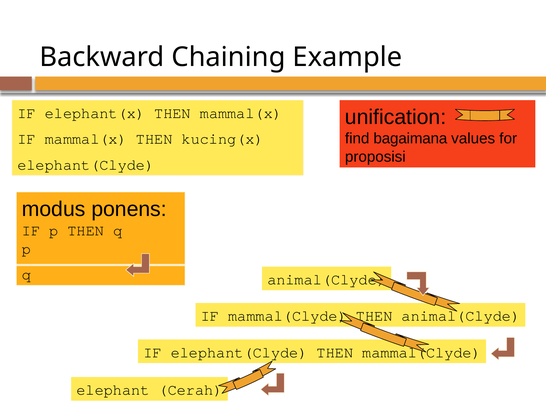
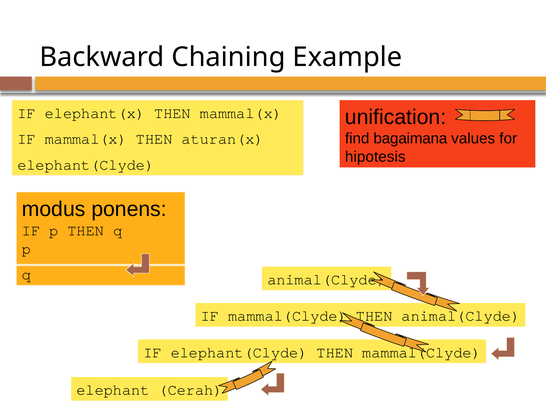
kucing(x: kucing(x -> aturan(x (223, 139)
proposisi: proposisi -> hipotesis (375, 157)
